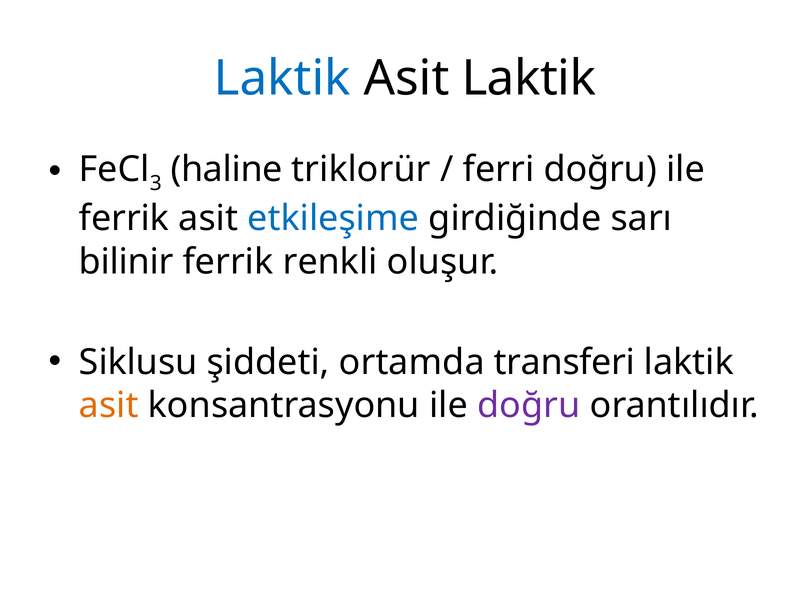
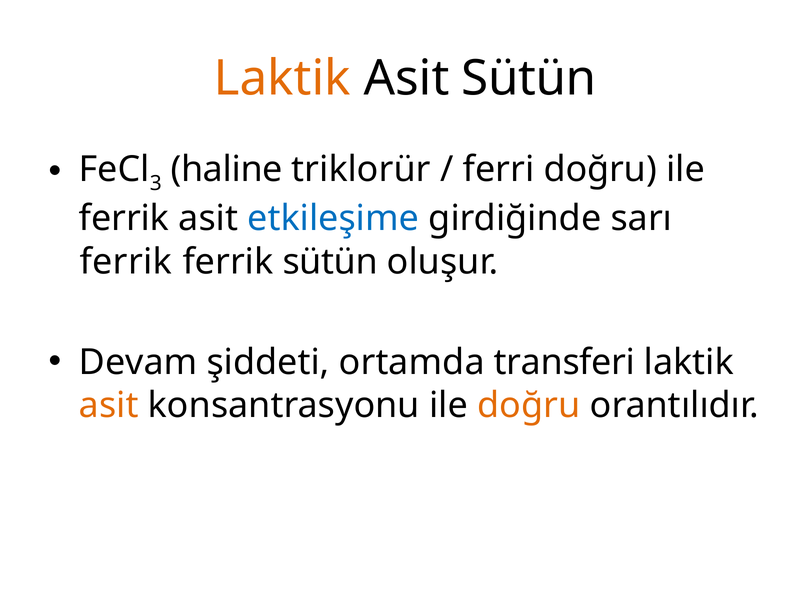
Laktik colour: blue -> orange (282, 78)
Asit Laktik: Laktik -> Sütün (529, 78)
bilinir: bilinir -> ferrik (126, 262)
ferrik renkli: renkli -> sütün (330, 262)
Siklusu: Siklusu -> Devam (138, 363)
doğru colour: purple -> orange (529, 406)
